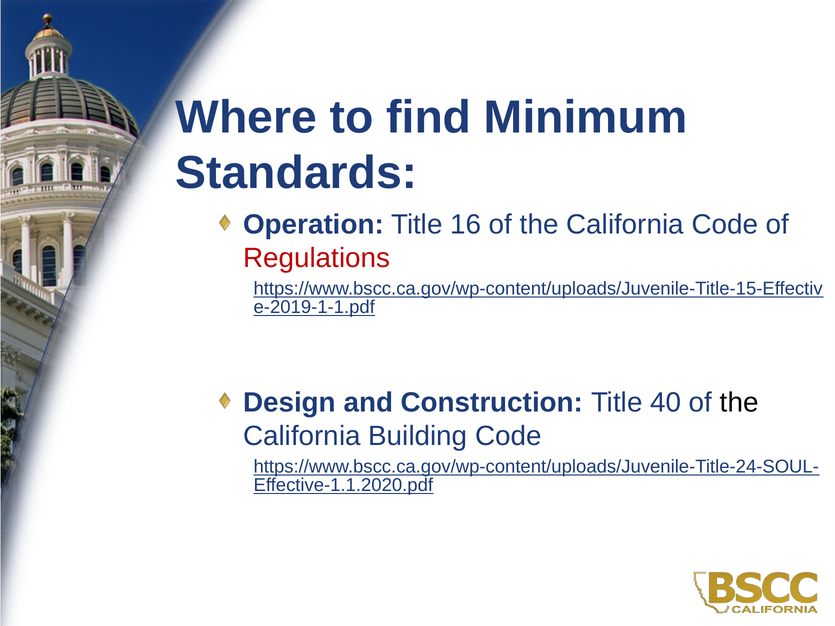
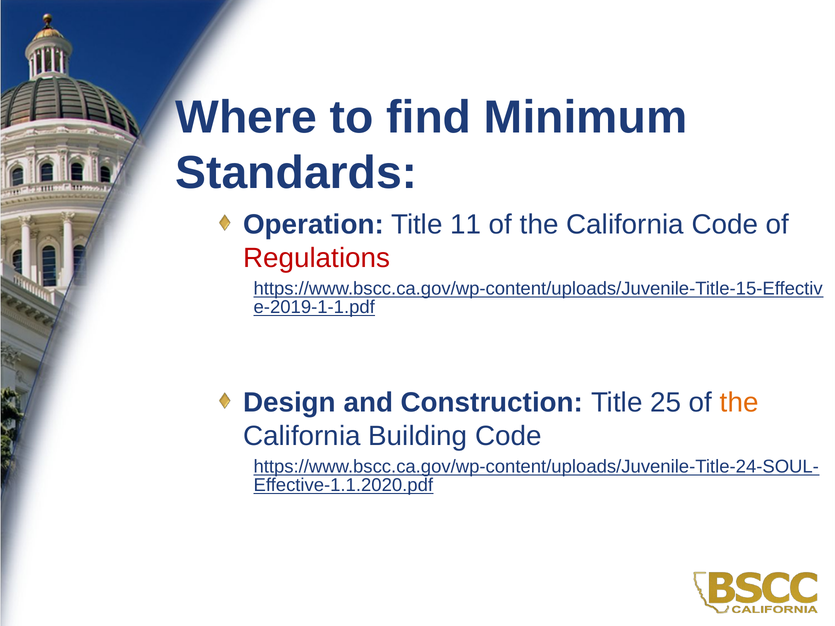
16: 16 -> 11 (466, 225)
40: 40 -> 25 (666, 403)
the colour: black -> orange (739, 403)
